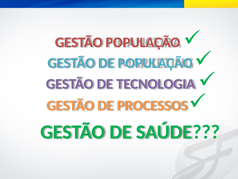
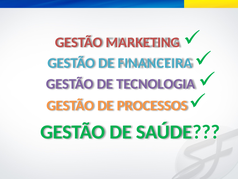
GESTÃO POPULAÇÃO: POPULAÇÃO -> MARKETING (143, 42)
DE POPULAÇÃO: POPULAÇÃO -> FINANCEIRA (155, 63)
